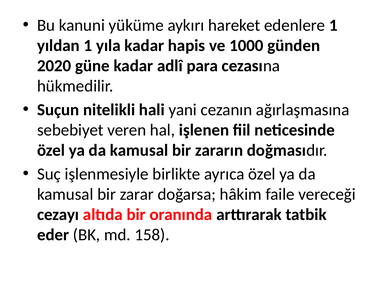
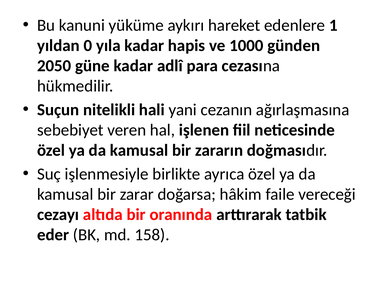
yıldan 1: 1 -> 0 (88, 45)
2020: 2020 -> 2050 (54, 66)
